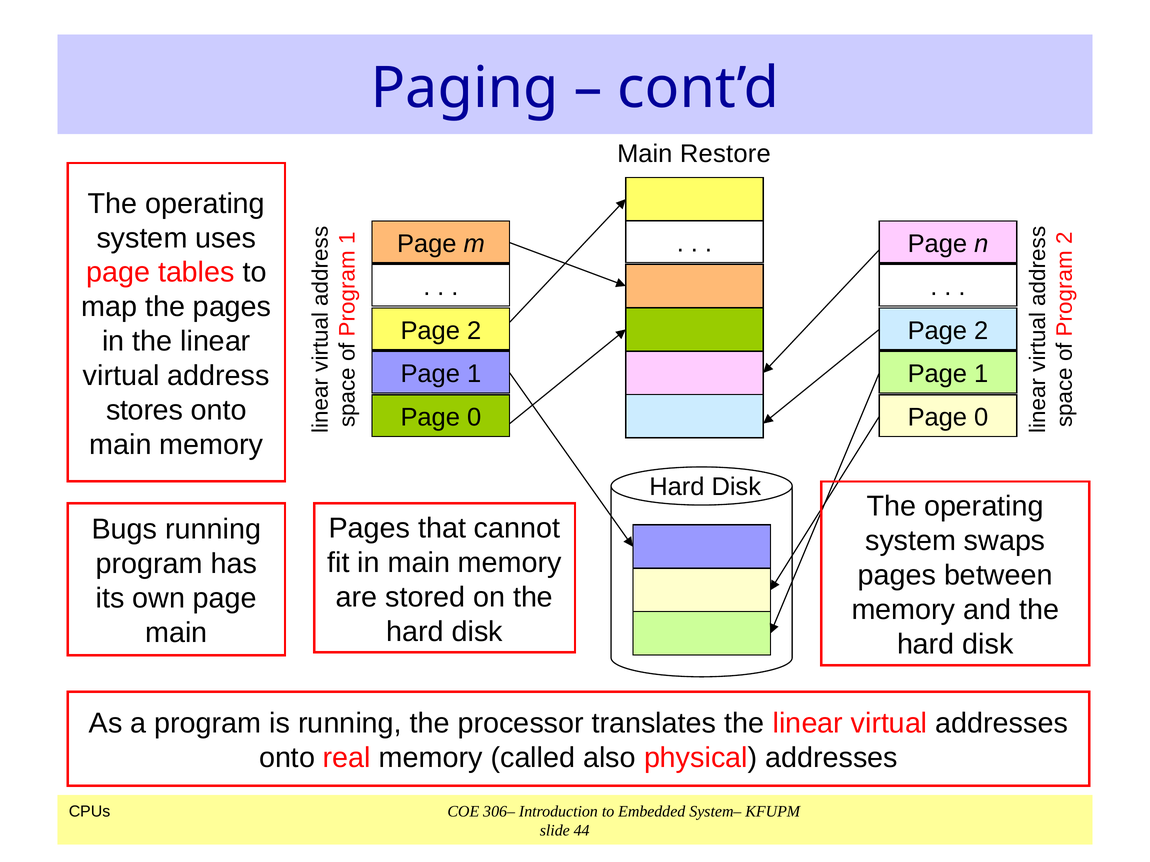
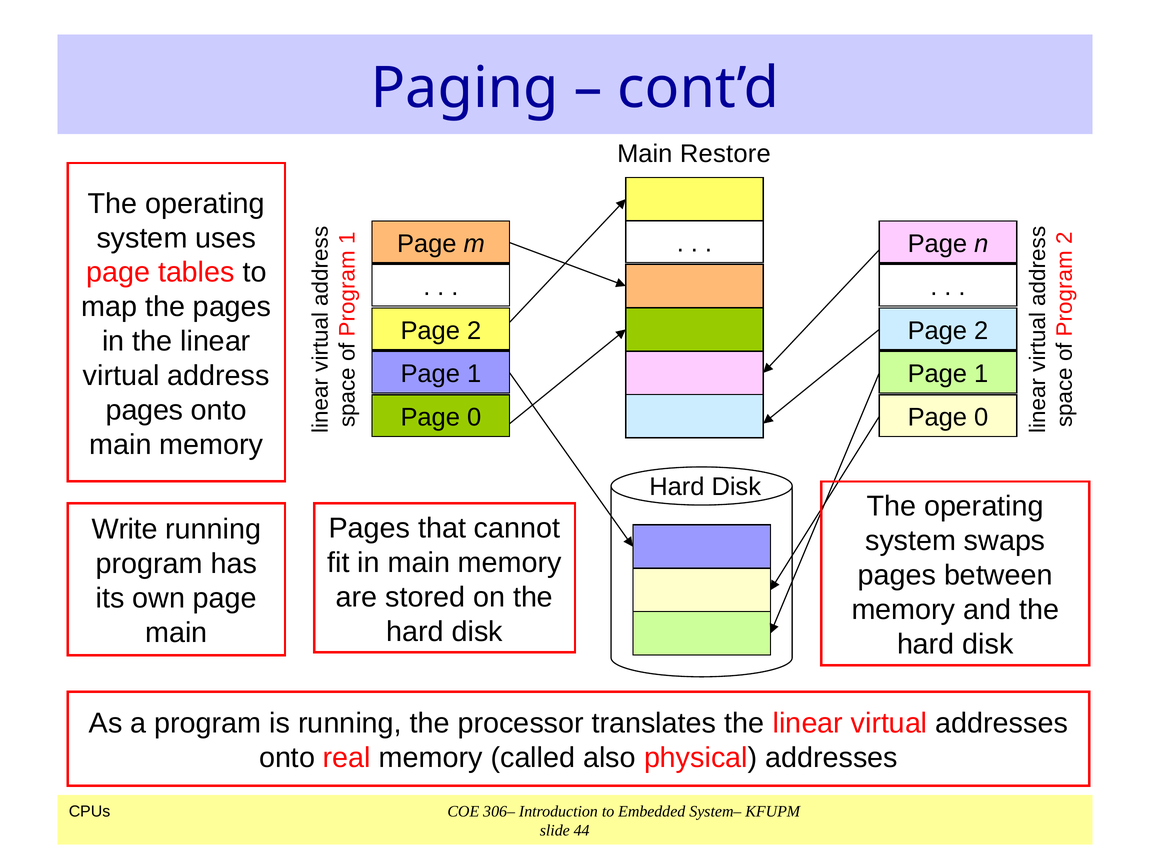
stores: stores -> pages (145, 411)
Bugs: Bugs -> Write (125, 530)
